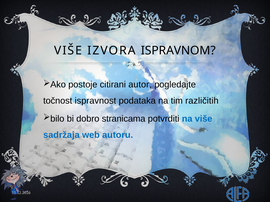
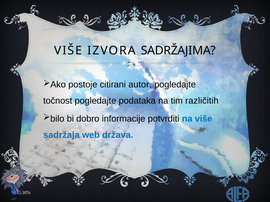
ISPRAVNOM: ISPRAVNOM -> SADRŽAJIMA (178, 51)
točnost ispravnost: ispravnost -> pogledajte (95, 101)
stranicama: stranicama -> informacije (124, 119)
autoru: autoru -> država (118, 135)
